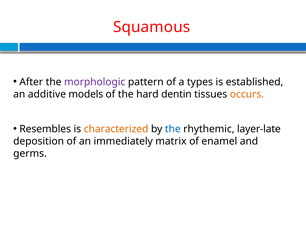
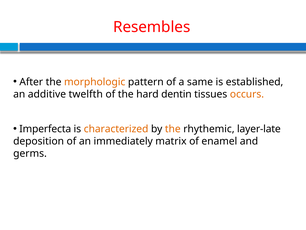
Squamous: Squamous -> Resembles (152, 27)
morphologic colour: purple -> orange (95, 82)
types: types -> same (200, 82)
models: models -> twelfth (86, 94)
Resembles: Resembles -> Imperfecta (45, 129)
the colour: blue -> orange (173, 129)
